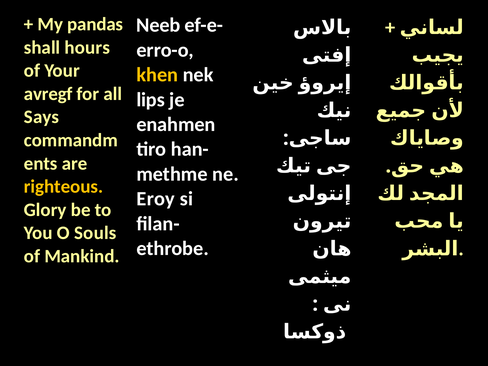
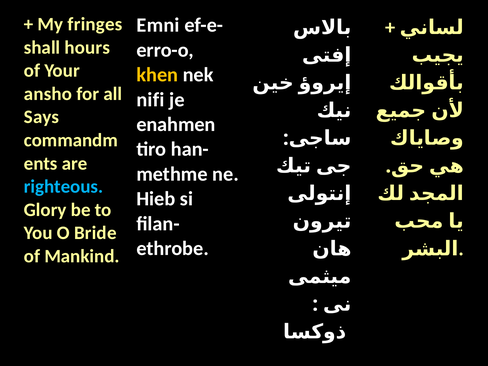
pandas: pandas -> fringes (95, 24)
Neeb: Neeb -> Emni (158, 25)
avregf: avregf -> ansho (48, 94)
lips: lips -> nifi (150, 100)
righteous colour: yellow -> light blue (64, 187)
Eroy: Eroy -> Hieb (156, 199)
Souls: Souls -> Bride (95, 233)
